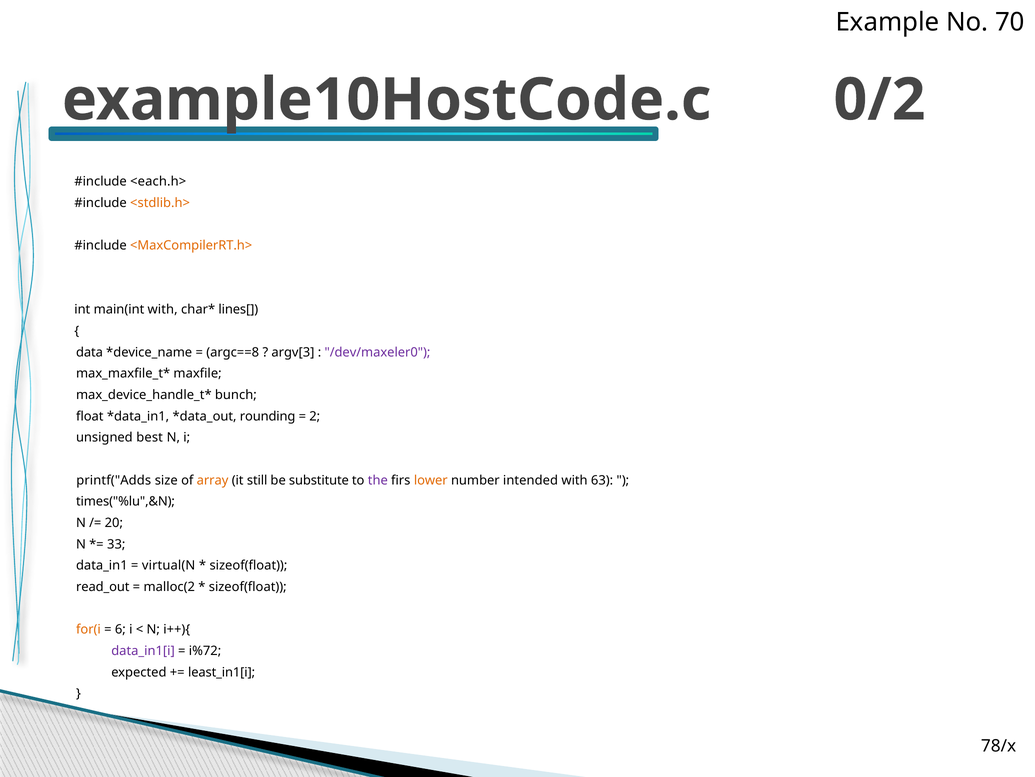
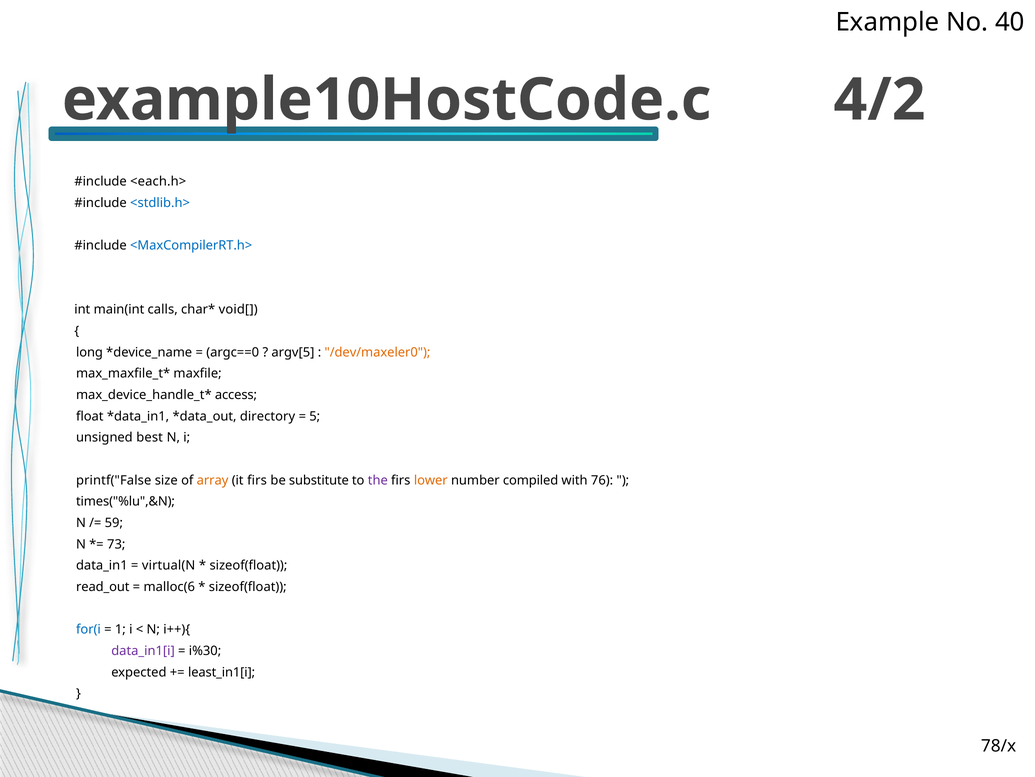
70: 70 -> 40 (1010, 22)
0/2: 0/2 -> 4/2 (880, 100)
<stdlib.h> colour: orange -> blue (160, 203)
<MaxCompilerRT.h> colour: orange -> blue (191, 245)
main(int with: with -> calls (163, 309)
lines[: lines[ -> void[ (238, 309)
data: data -> long (89, 352)
argc==8: argc==8 -> argc==0 (233, 352)
argv[3: argv[3 -> argv[5 (293, 352)
/dev/maxeler0 colour: purple -> orange (377, 352)
bunch: bunch -> access (236, 395)
rounding: rounding -> directory (268, 416)
2: 2 -> 5 (315, 416)
printf("Adds: printf("Adds -> printf("False (114, 480)
it still: still -> firs (257, 480)
intended: intended -> compiled (531, 480)
63: 63 -> 76 (602, 480)
20: 20 -> 59 (114, 522)
33: 33 -> 73 (116, 544)
malloc(2: malloc(2 -> malloc(6 (169, 586)
for(i colour: orange -> blue (88, 629)
6: 6 -> 1 (120, 629)
i%72: i%72 -> i%30 (205, 650)
